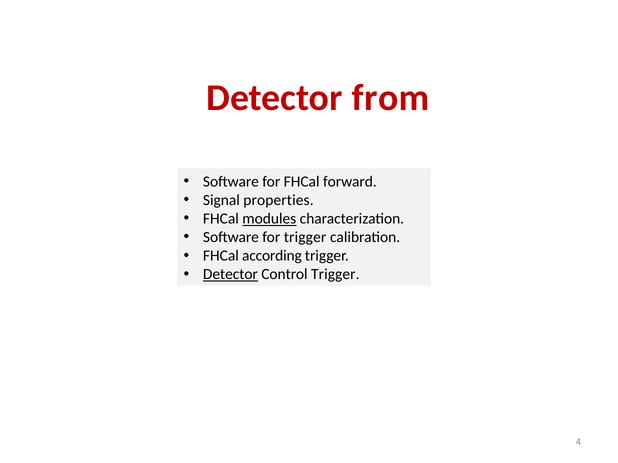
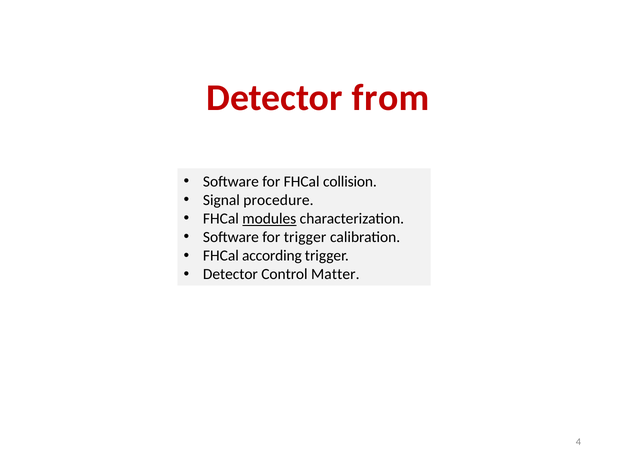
forward: forward -> collision (350, 182)
properties: properties -> procedure (278, 200)
Detector underline: present -> none (230, 275)
Control Trigger: Trigger -> Matter (335, 275)
